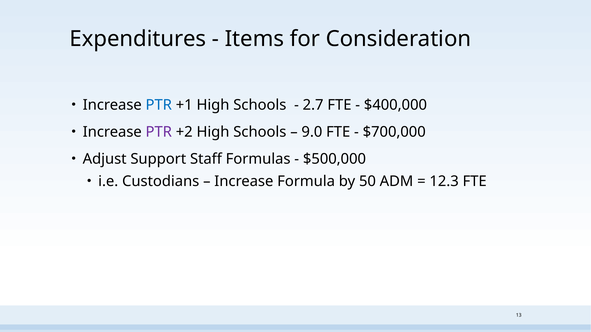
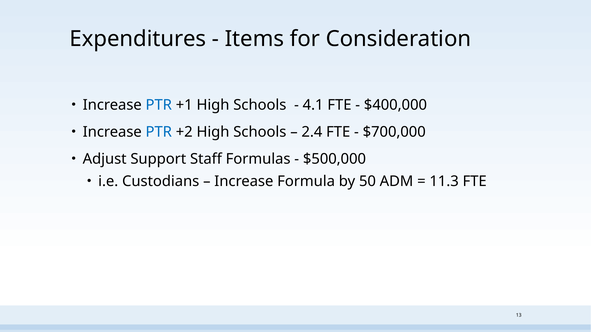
2.7: 2.7 -> 4.1 (313, 105)
PTR colour: purple -> blue (159, 132)
9.0: 9.0 -> 2.4 (312, 132)
12.3: 12.3 -> 11.3 (444, 181)
